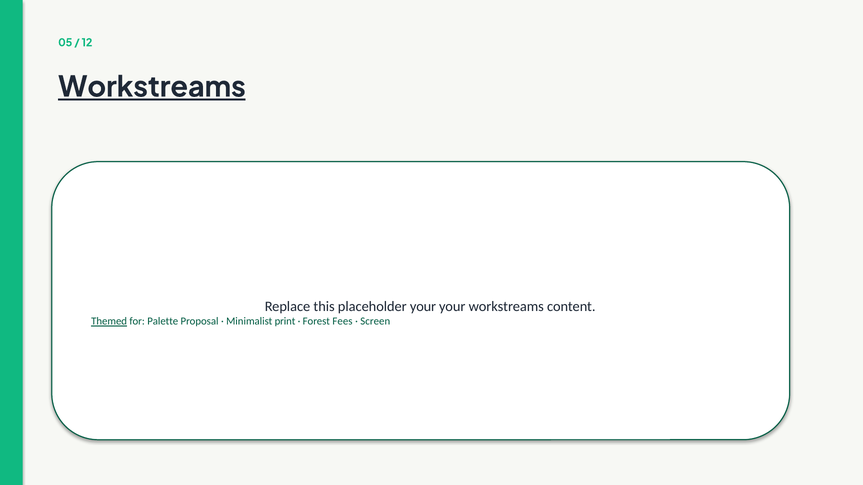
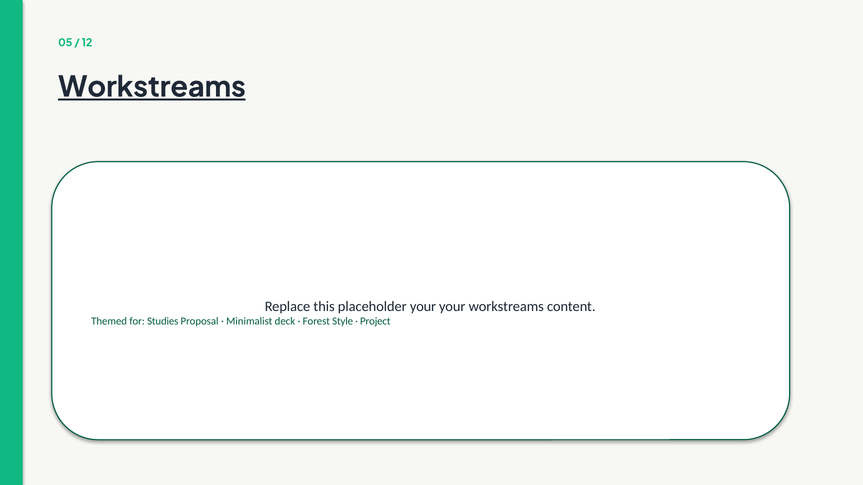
Themed underline: present -> none (109, 322)
Palette: Palette -> Studies (163, 322)
print: print -> deck (285, 322)
Fees: Fees -> Style (343, 322)
Screen: Screen -> Project (375, 322)
